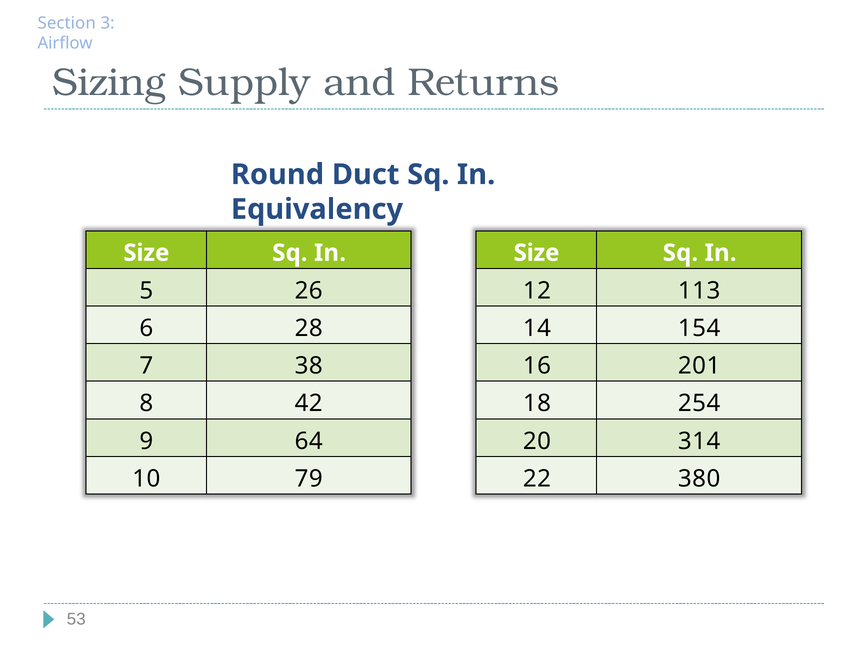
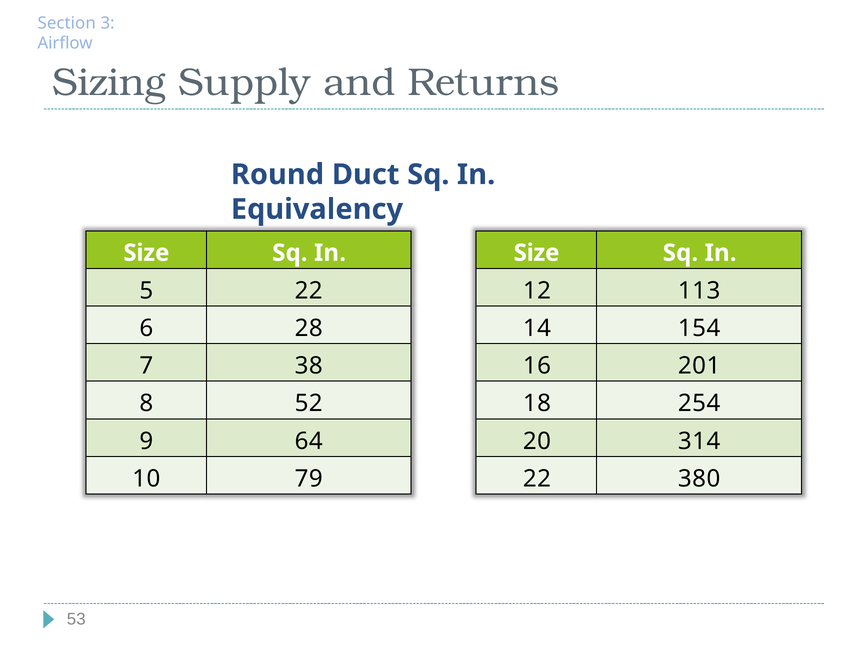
5 26: 26 -> 22 (309, 290)
42: 42 -> 52 (309, 403)
